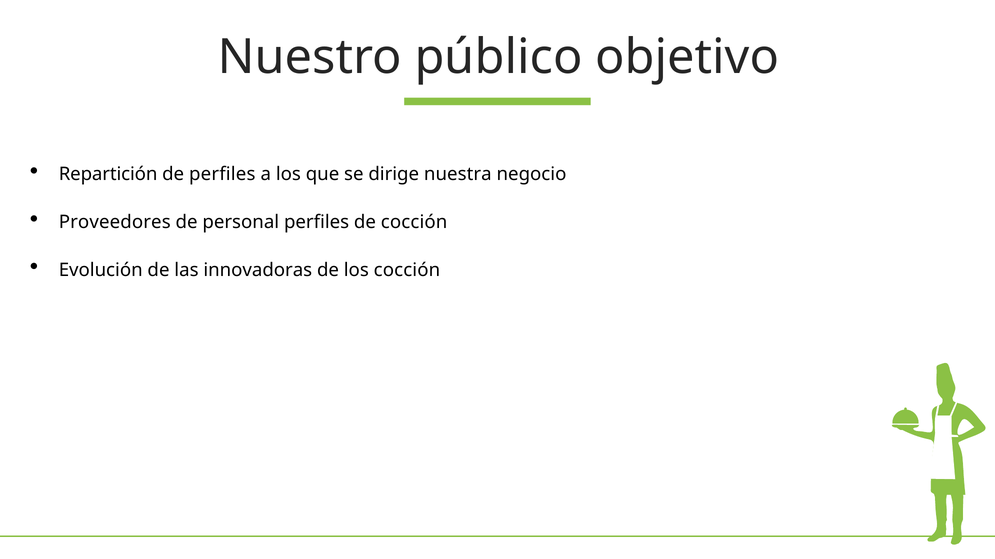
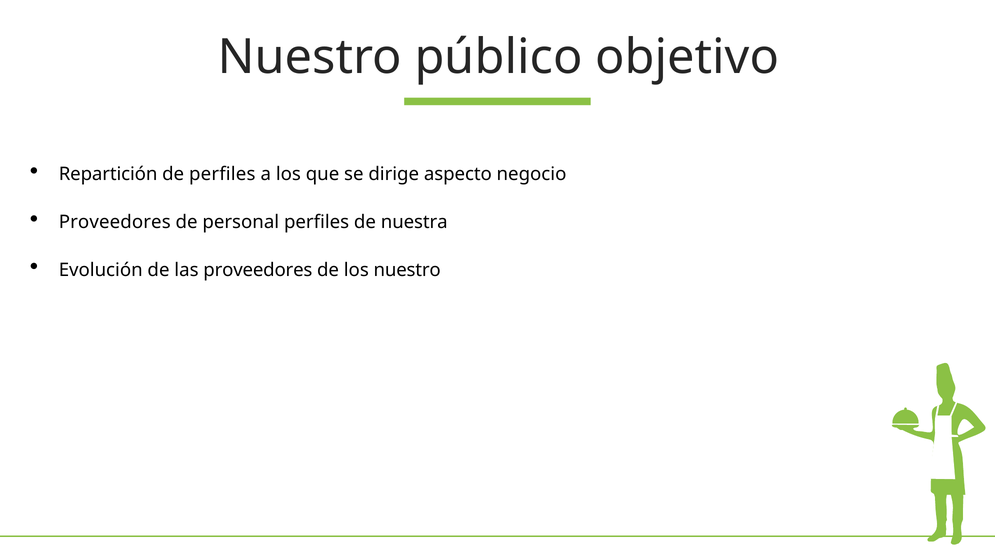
nuestra: nuestra -> aspecto (458, 174)
de cocción: cocción -> nuestra (414, 222)
las innovadoras: innovadoras -> proveedores (258, 270)
los cocción: cocción -> nuestro (407, 270)
